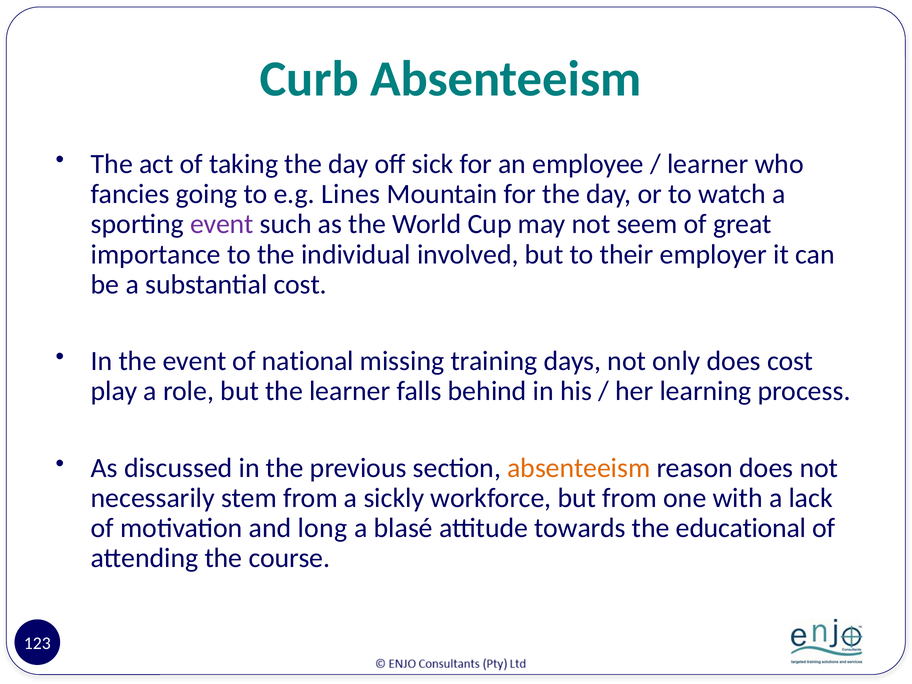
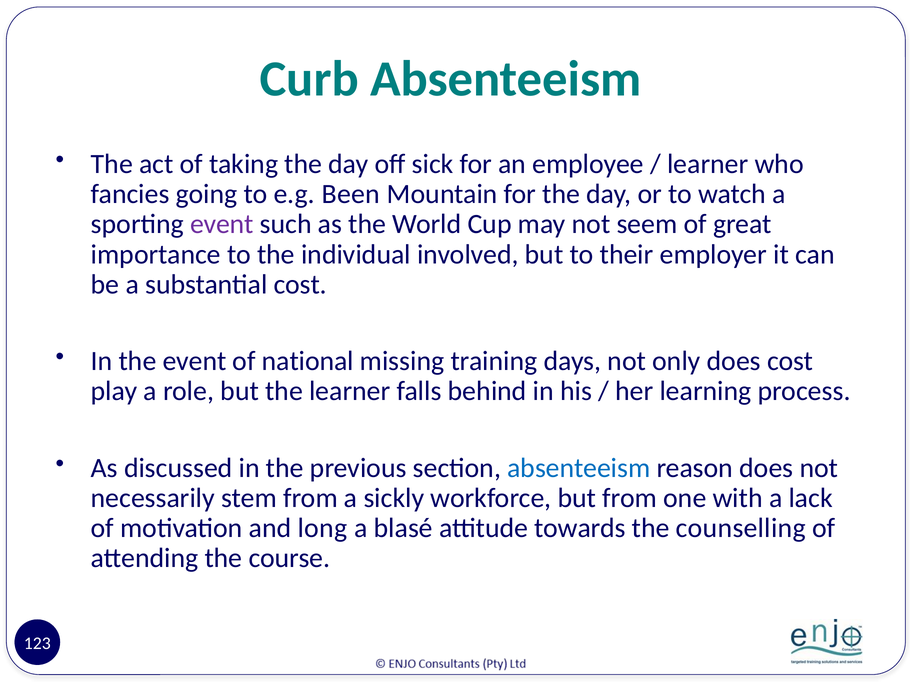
Lines: Lines -> Been (351, 194)
absenteeism colour: orange -> blue (579, 468)
educational: educational -> counselling (741, 528)
